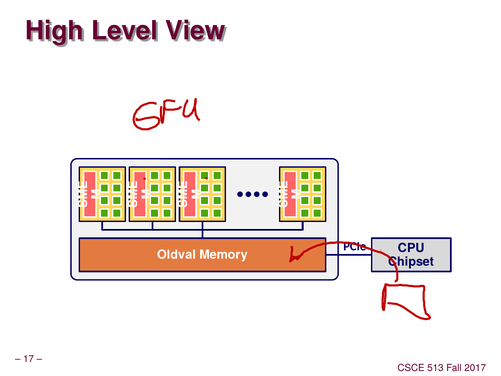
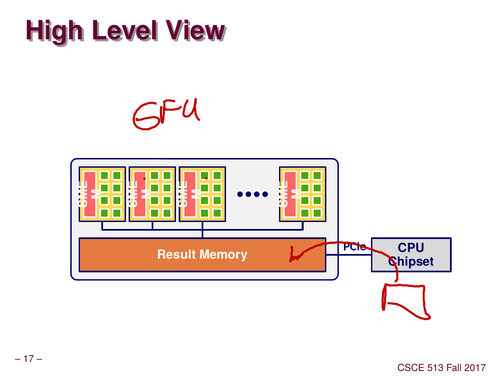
Oldval: Oldval -> Result (176, 255)
